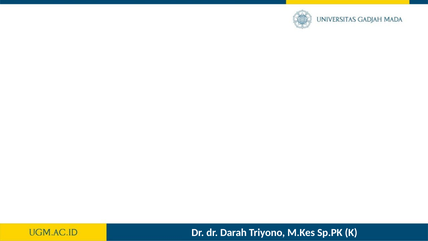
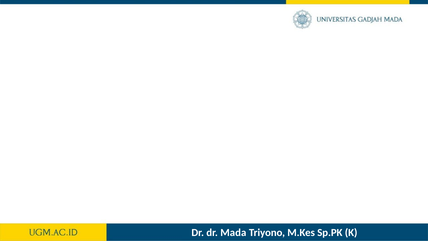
Darah: Darah -> Mada (233, 232)
